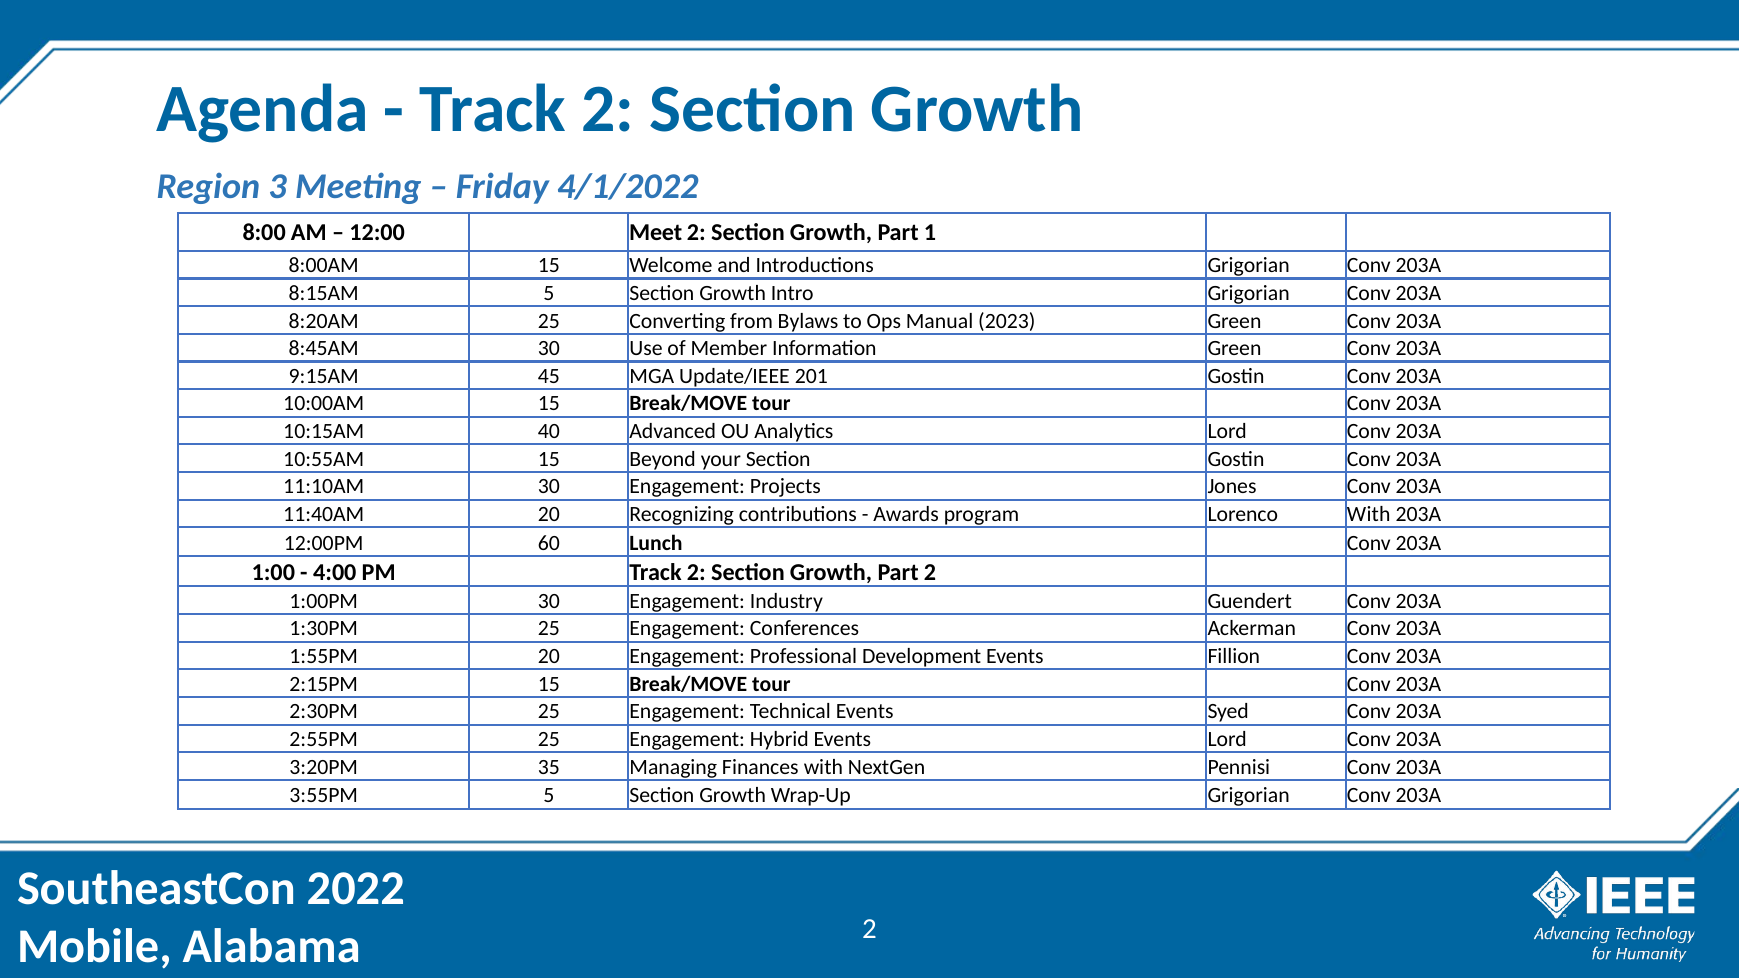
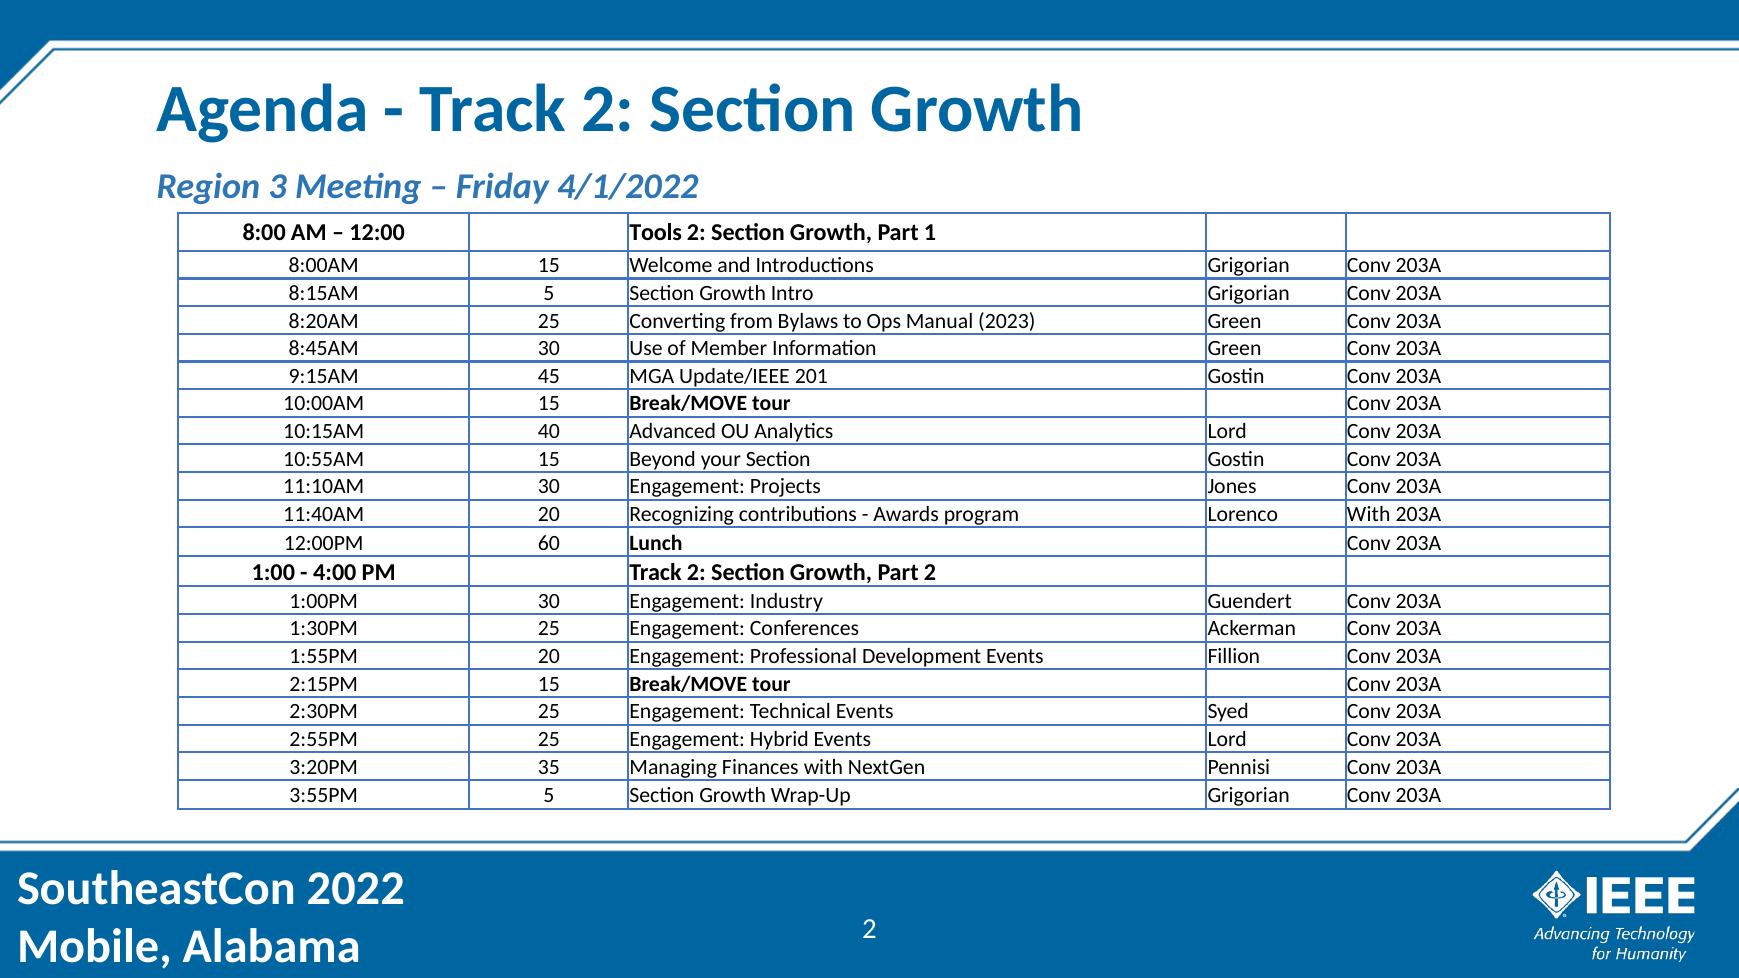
Meet: Meet -> Tools (656, 233)
